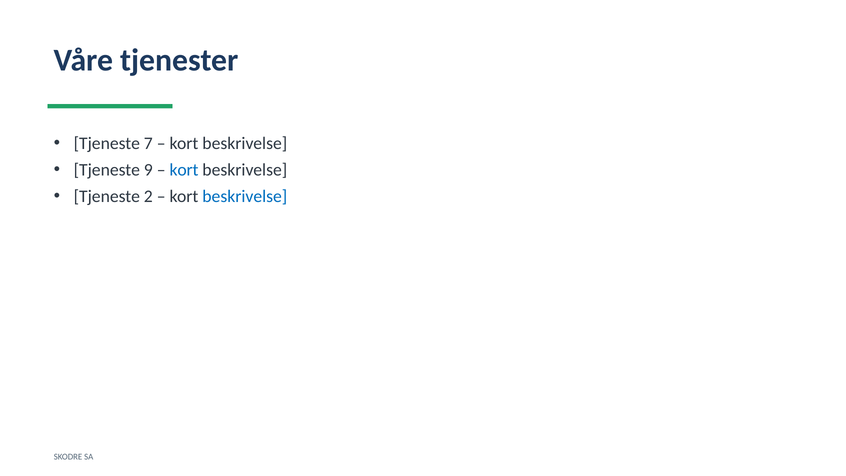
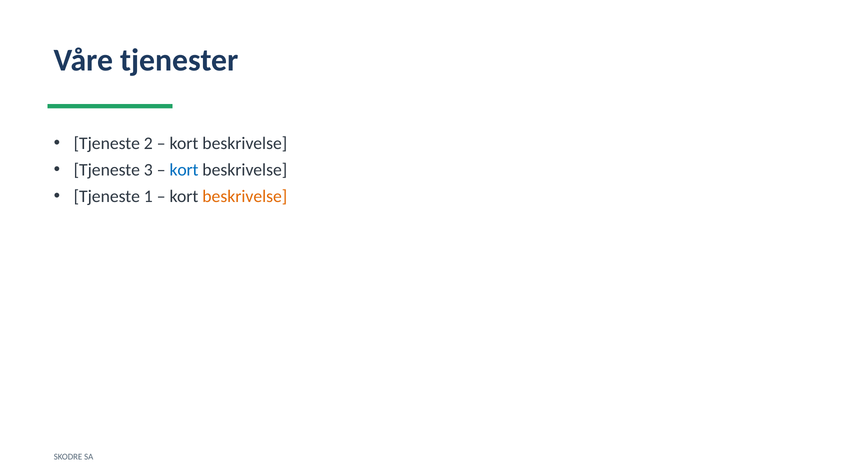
7: 7 -> 2 (148, 143)
9: 9 -> 3 (148, 170)
2: 2 -> 1 (148, 196)
beskrivelse colour: blue -> orange (245, 196)
